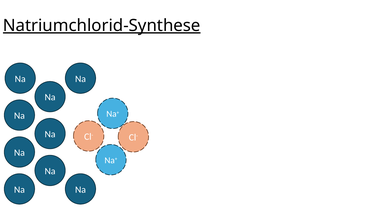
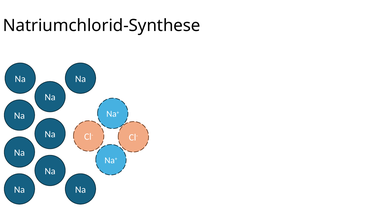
Natriumchlorid-Synthese underline: present -> none (102, 26)
